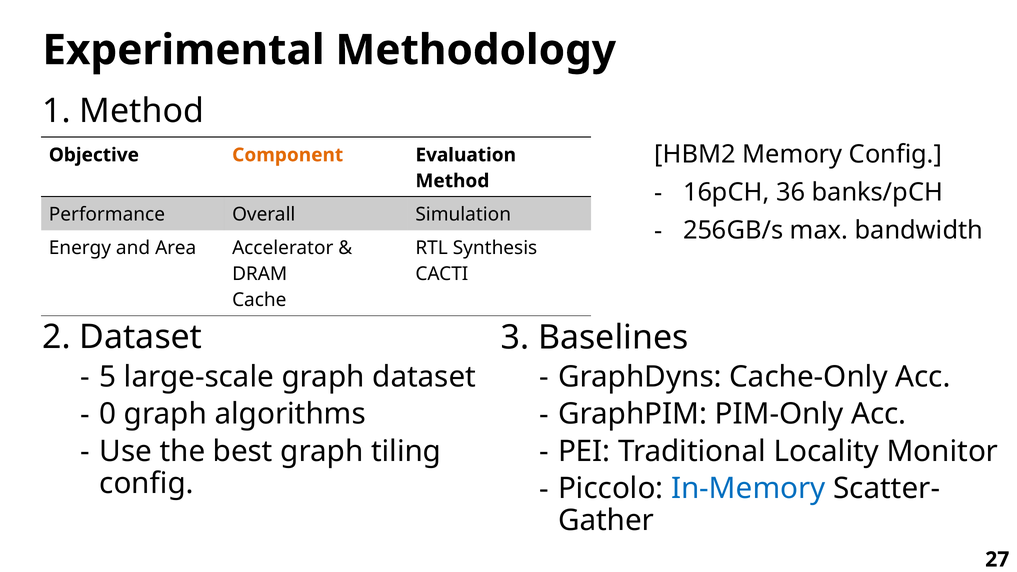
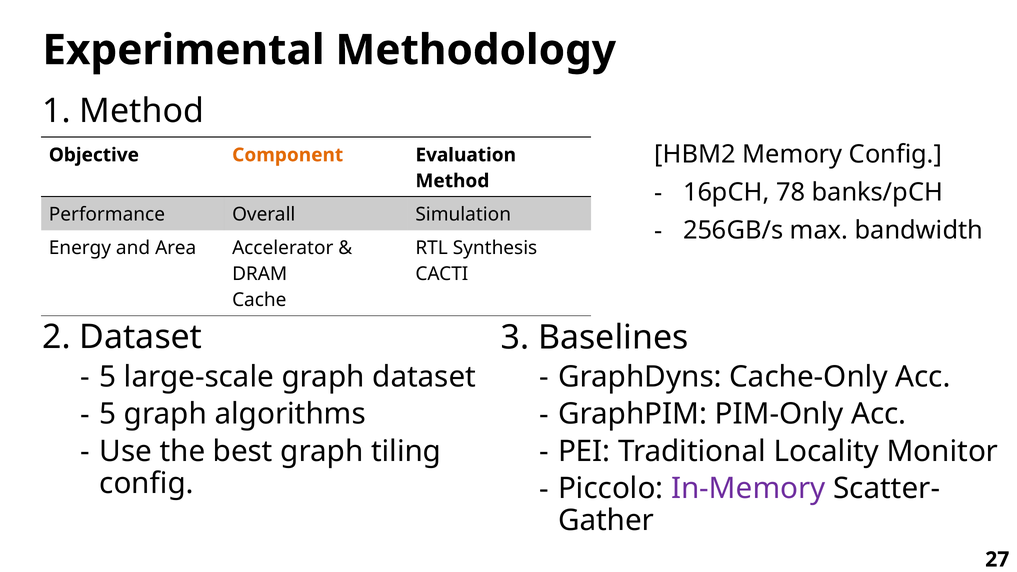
36: 36 -> 78 (791, 193)
0: 0 -> 5 (108, 414)
In-Memory colour: blue -> purple (748, 489)
